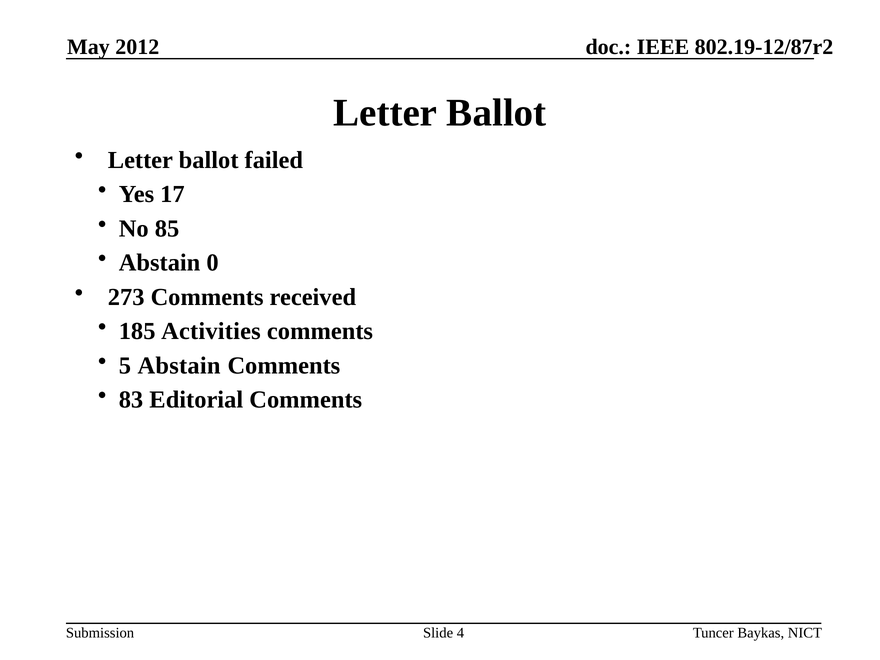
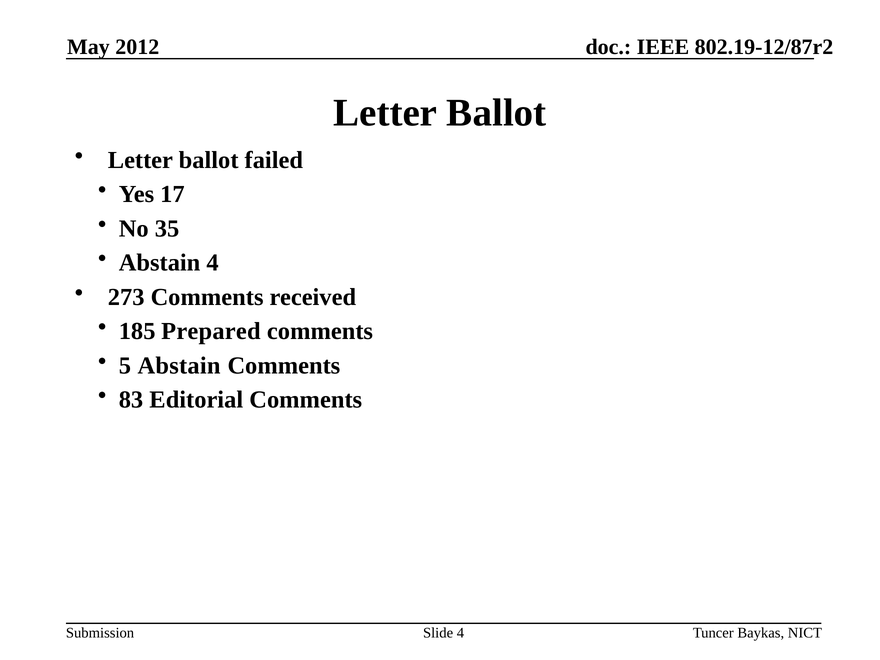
85: 85 -> 35 (167, 229)
Abstain 0: 0 -> 4 (213, 263)
Activities: Activities -> Prepared (211, 331)
